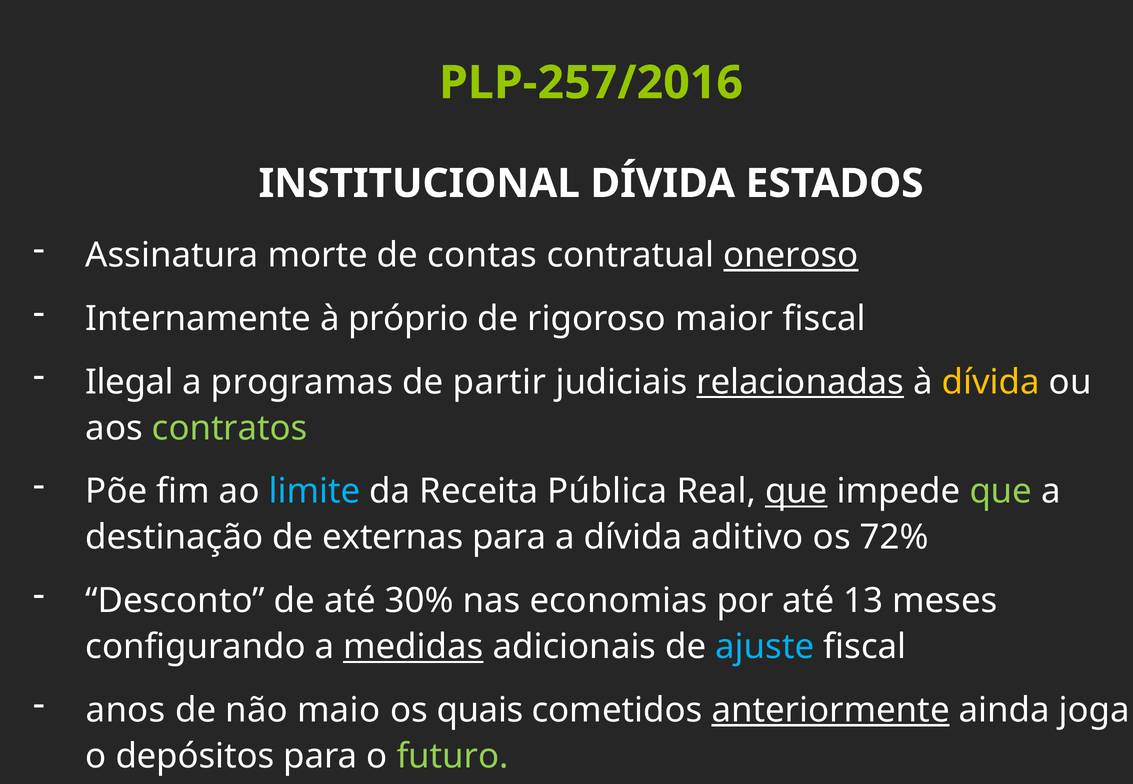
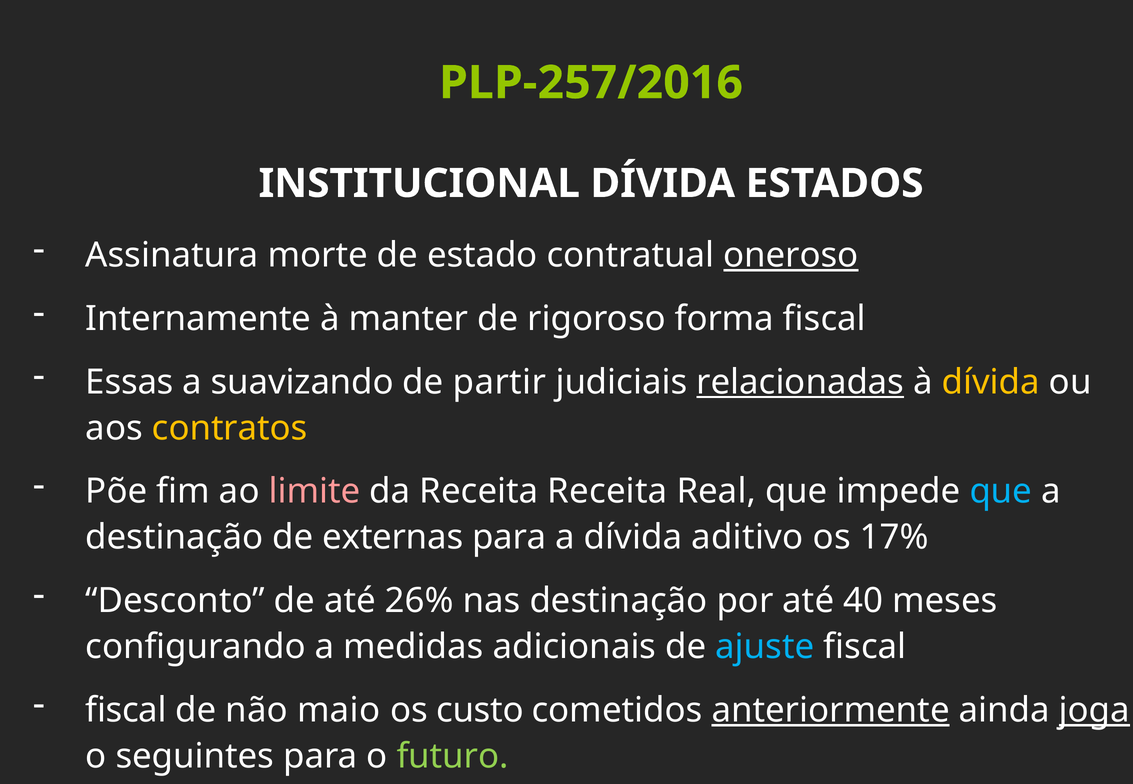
contas: contas -> estado (482, 255)
próprio: próprio -> manter (408, 319)
maior: maior -> forma (724, 319)
Ilegal: Ilegal -> Essas (129, 382)
programas: programas -> suavizando (302, 382)
contratos colour: light green -> yellow (230, 428)
limite colour: light blue -> pink (315, 492)
Receita Pública: Pública -> Receita (607, 492)
que underline: present -> none (796, 492)
que colour: light green -> light blue (1001, 492)
72%: 72% -> 17% (894, 538)
30%: 30% -> 26% (419, 601)
nas economias: economias -> destinação (619, 601)
13: 13 -> 40 (863, 601)
medidas underline: present -> none (413, 647)
anos: anos -> fiscal (126, 711)
quais: quais -> custo (480, 711)
joga underline: none -> present (1094, 711)
depósitos: depósitos -> seguintes (195, 757)
